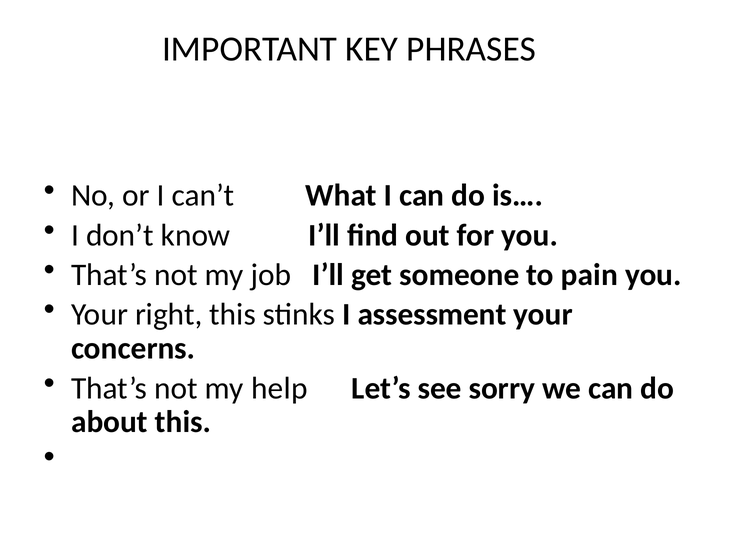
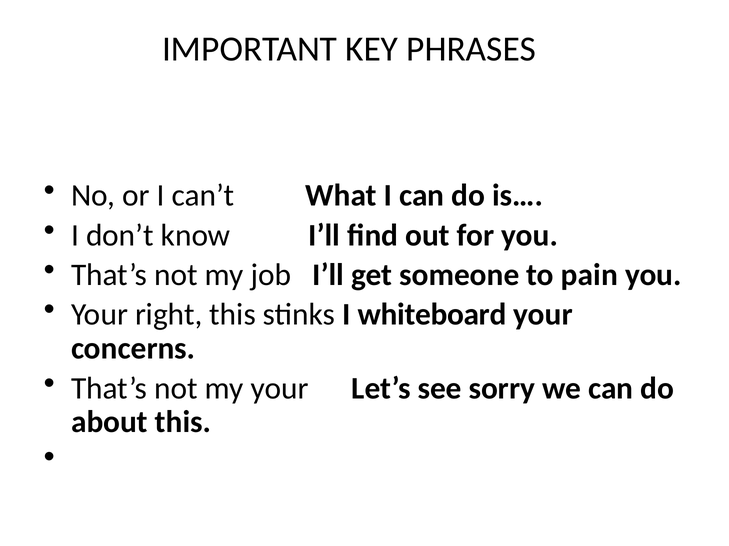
assessment: assessment -> whiteboard (432, 315)
my help: help -> your (280, 389)
